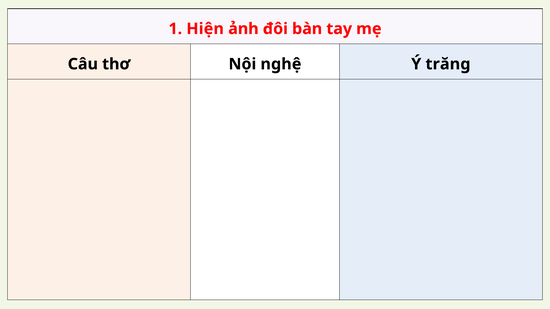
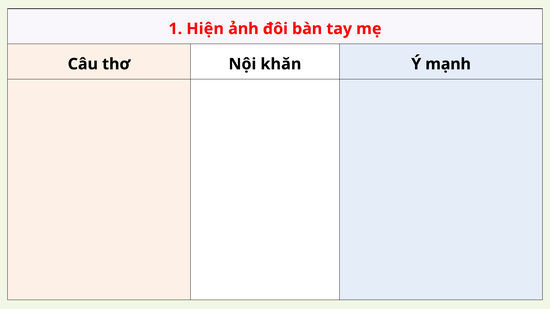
nghệ: nghệ -> khăn (281, 64)
trăng: trăng -> mạnh (448, 64)
